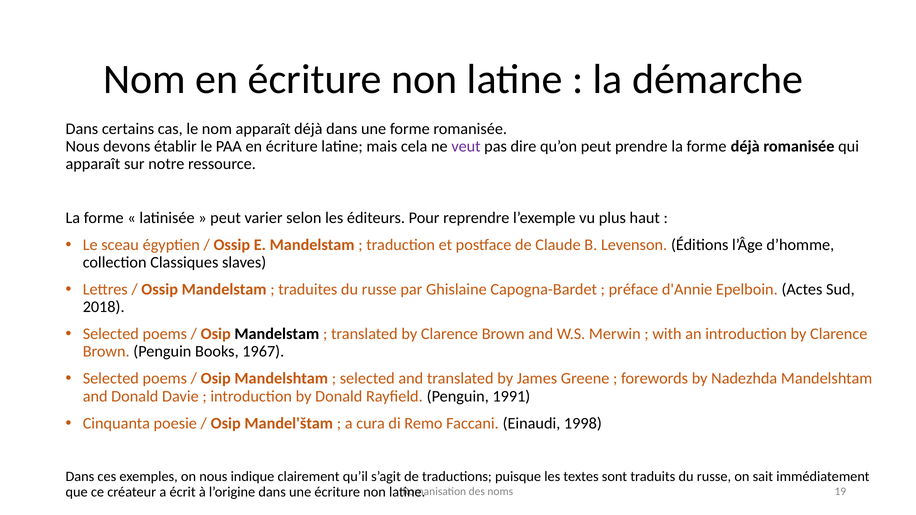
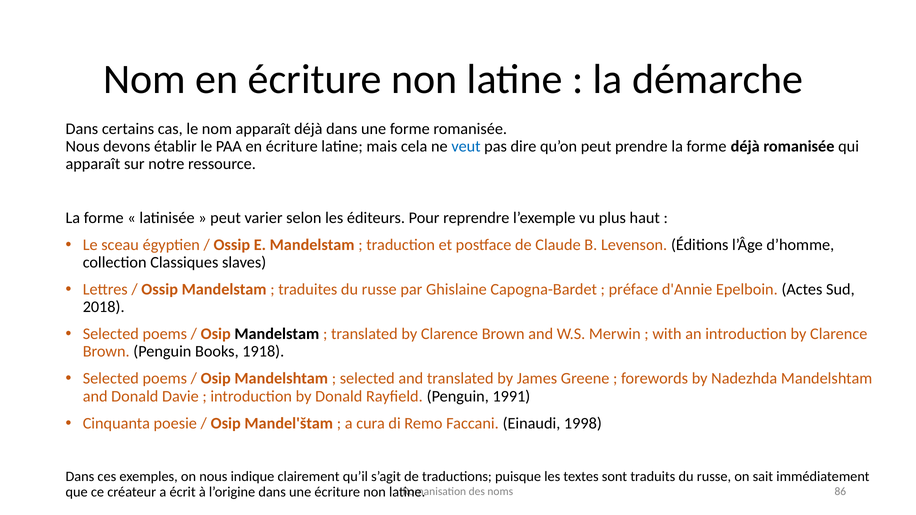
veut colour: purple -> blue (466, 146)
1967: 1967 -> 1918 (263, 352)
19: 19 -> 86 (840, 492)
